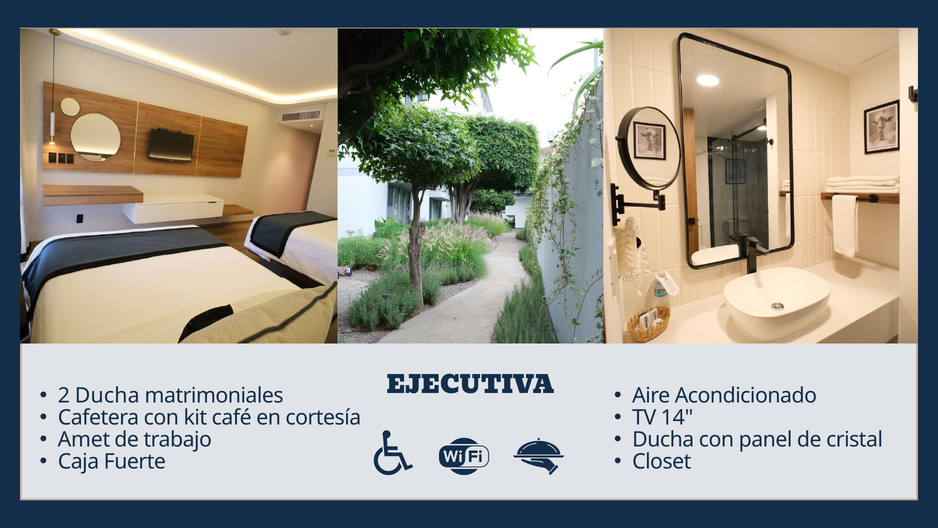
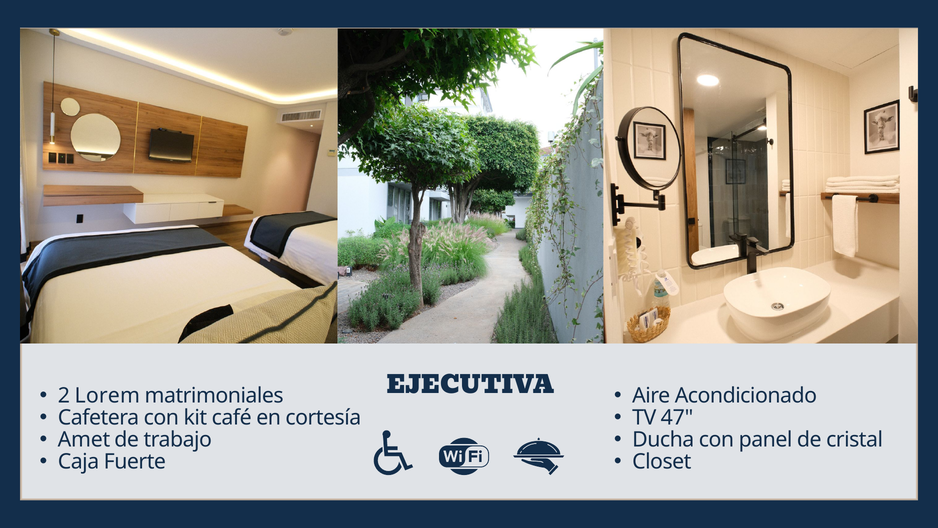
2 Ducha: Ducha -> Lorem (107, 396)
14: 14 -> 47 (677, 417)
